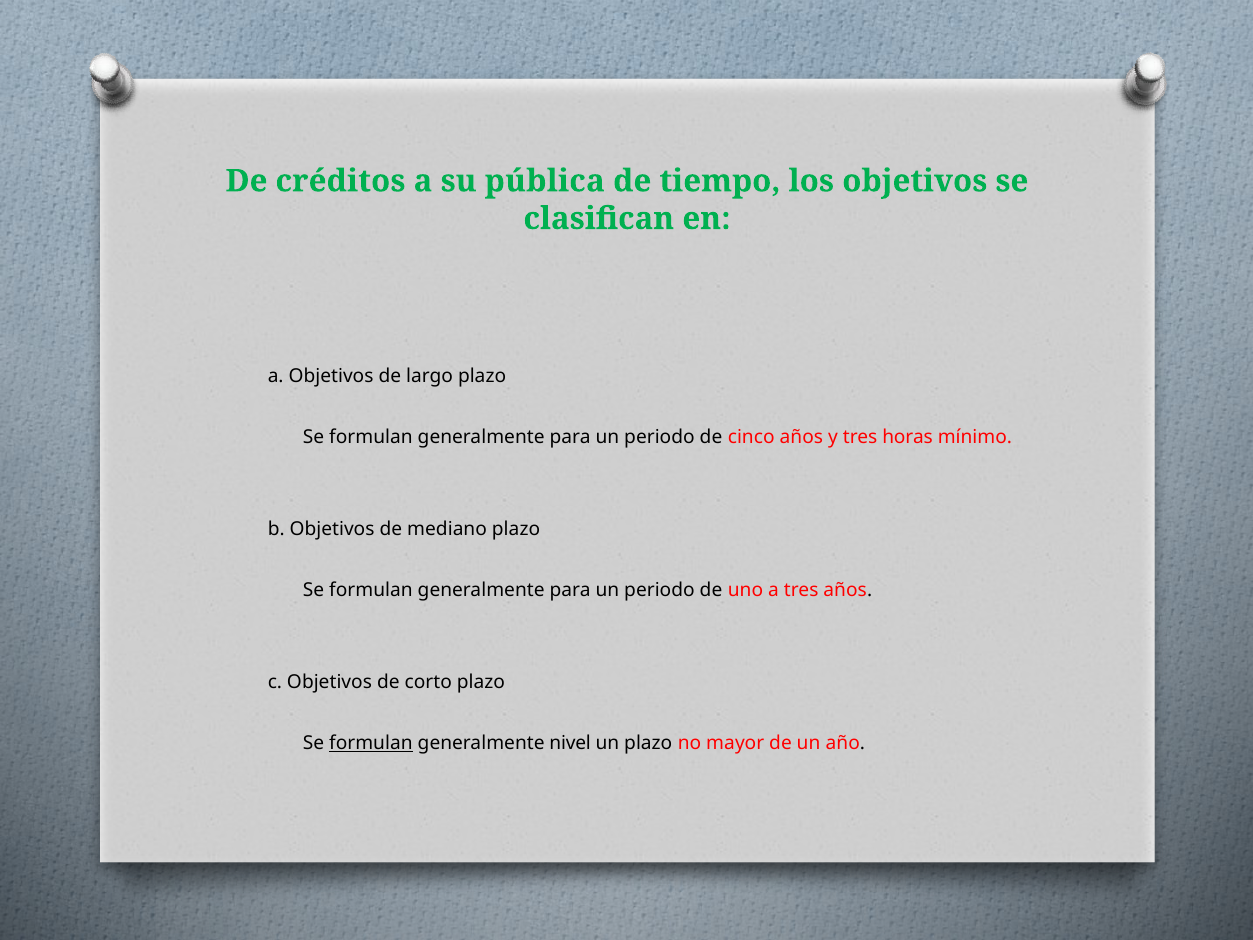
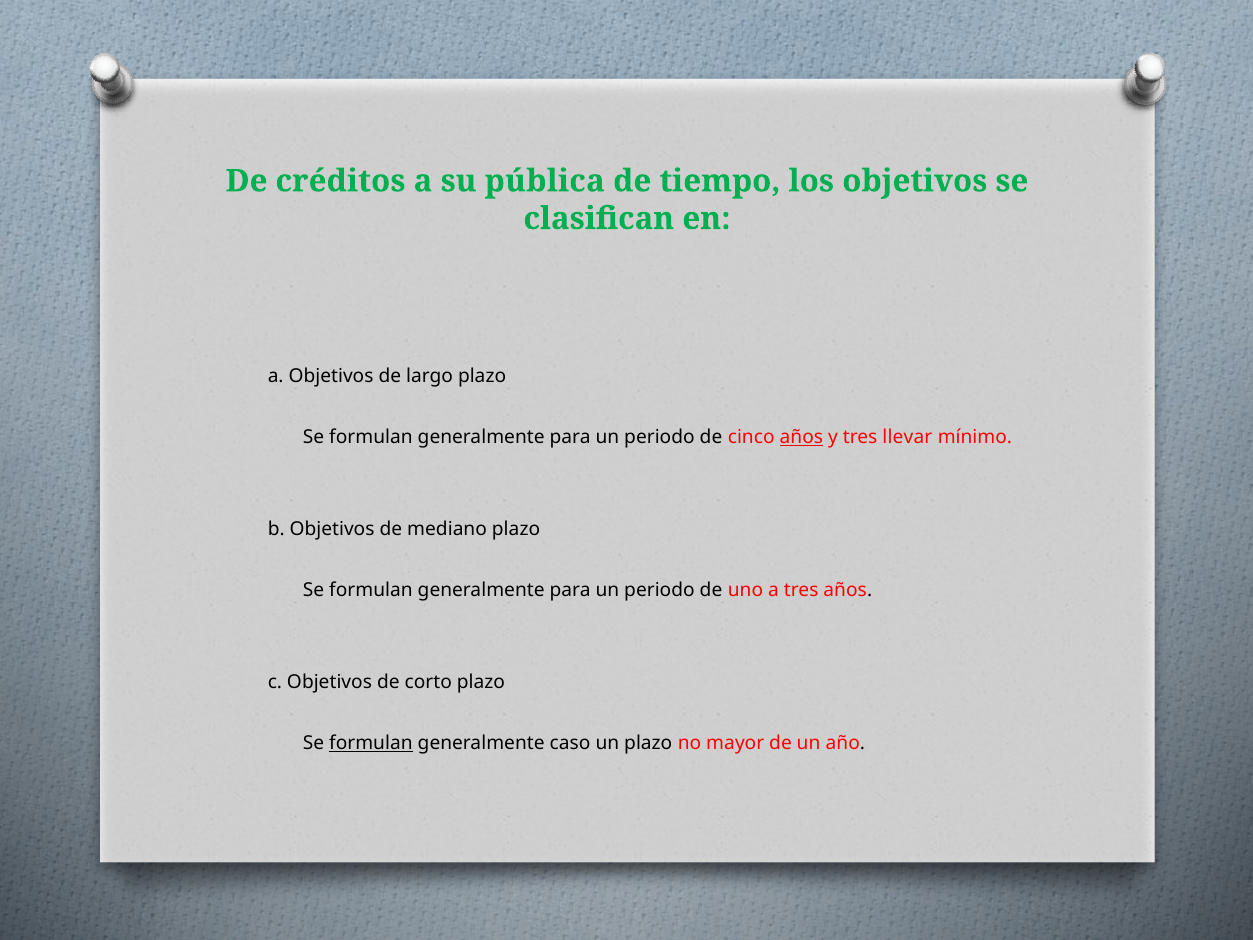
años underline: none -> present (801, 437)
horas: horas -> llevar (907, 437)
nivel: nivel -> caso (570, 743)
